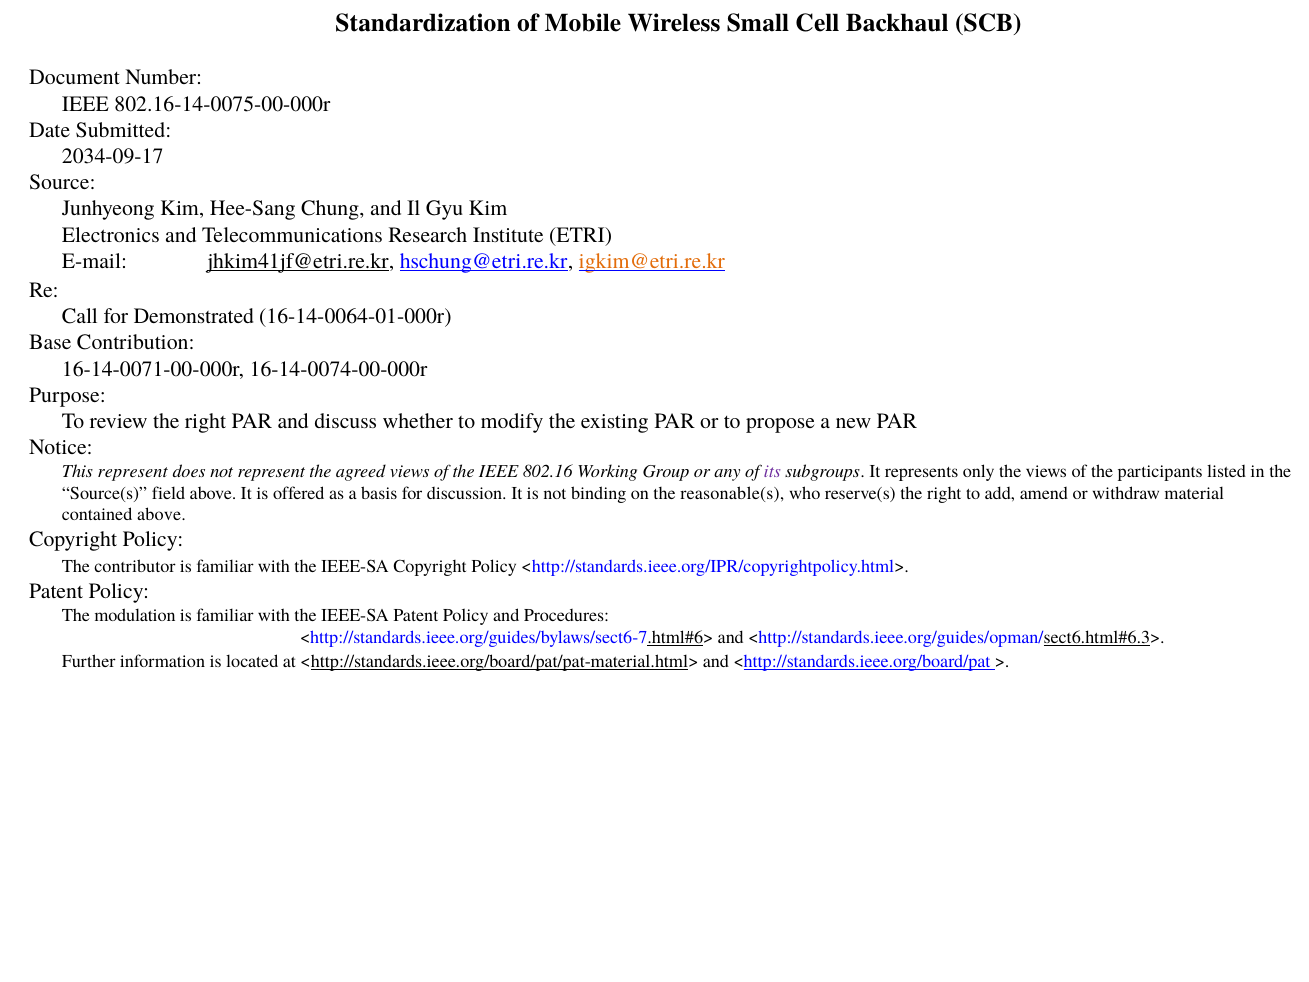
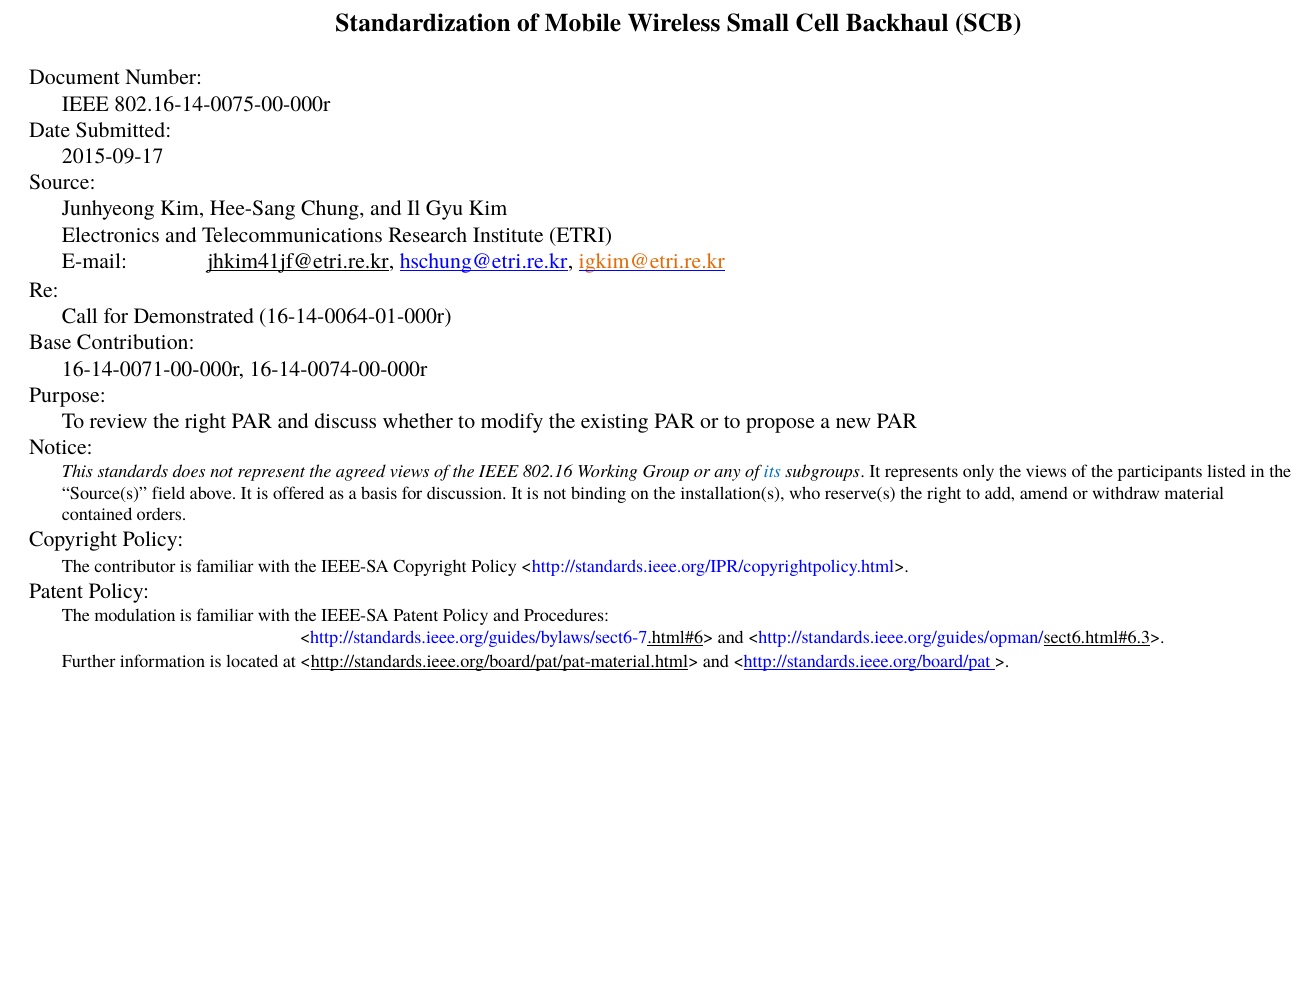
2034-09-17: 2034-09-17 -> 2015-09-17 (113, 156)
This represent: represent -> standards (133, 471)
its colour: purple -> blue (772, 471)
reasonable(s: reasonable(s -> installation(s (732, 493)
contained above: above -> orders (162, 515)
